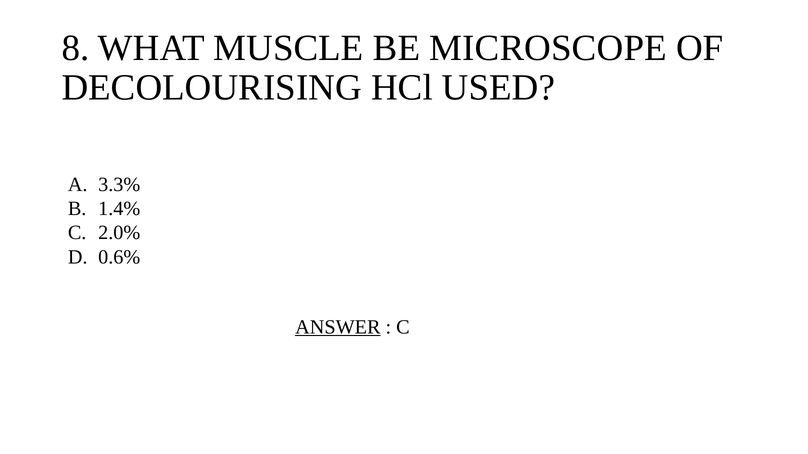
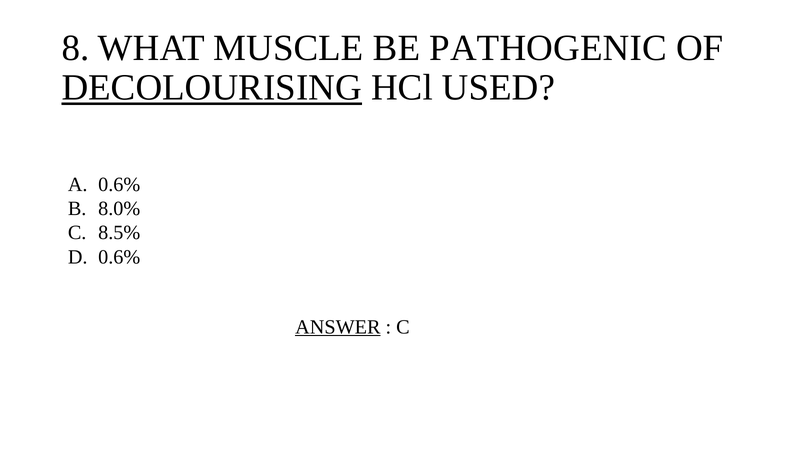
MICROSCOPE: MICROSCOPE -> PATHOGENIC (548, 48)
DECOLOURISING underline: none -> present (212, 88)
3.3%: 3.3% -> 0.6% (119, 185)
1.4%: 1.4% -> 8.0% (119, 209)
2.0%: 2.0% -> 8.5% (119, 233)
